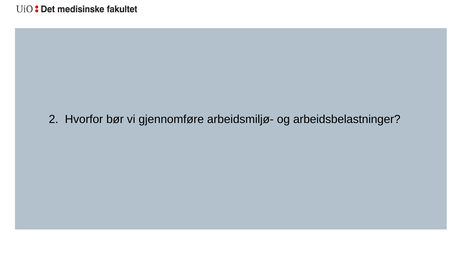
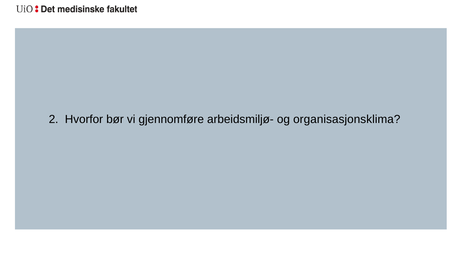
arbeidsbelastninger: arbeidsbelastninger -> organisasjonsklima (347, 119)
